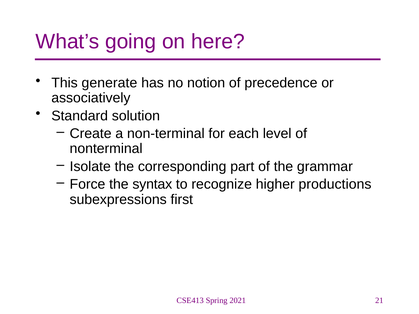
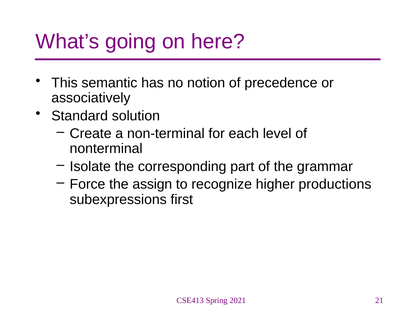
generate: generate -> semantic (109, 83)
syntax: syntax -> assign (152, 185)
